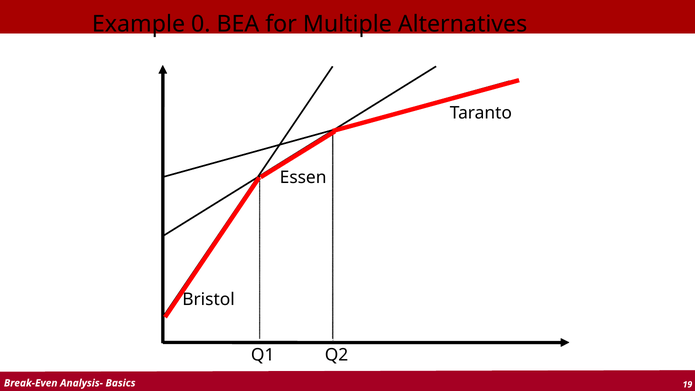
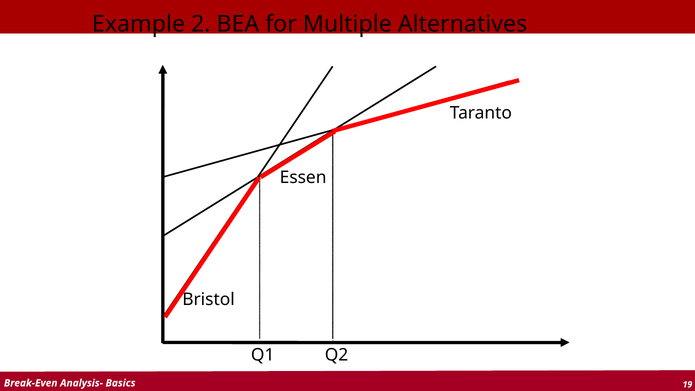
0: 0 -> 2 (201, 24)
